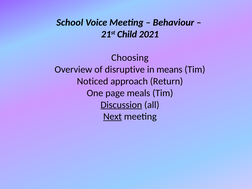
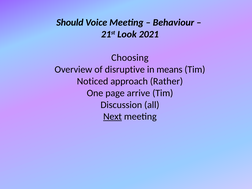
School: School -> Should (70, 22)
Child: Child -> Look (127, 34)
Return: Return -> Rather (166, 81)
meals: meals -> arrive (138, 93)
Discussion underline: present -> none (121, 105)
